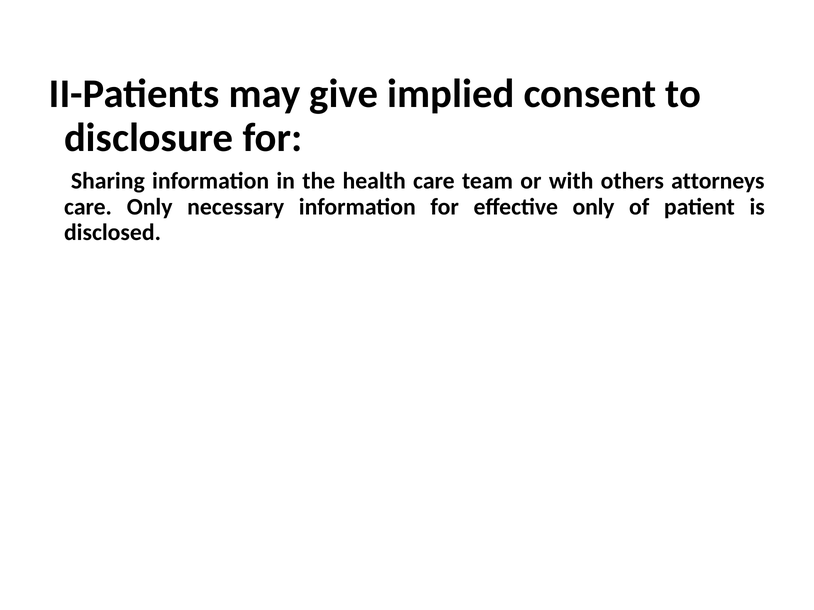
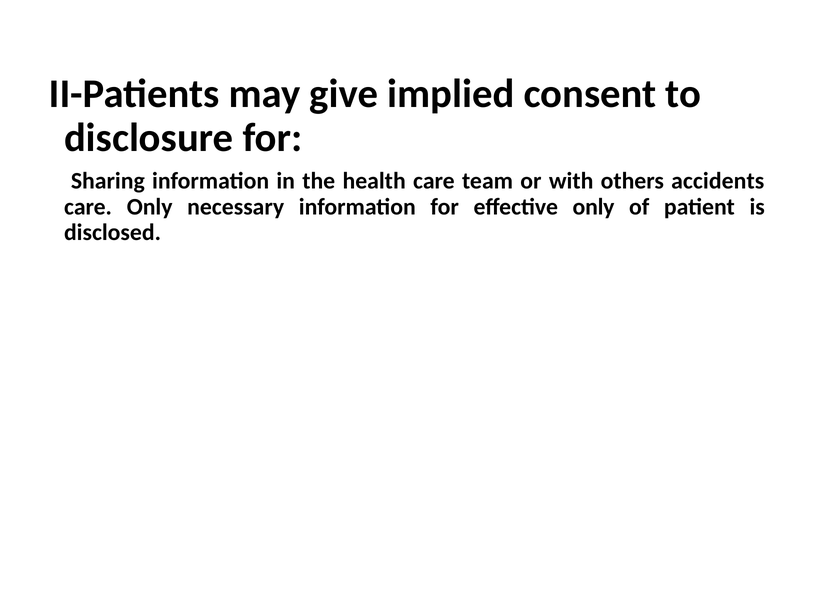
attorneys: attorneys -> accidents (718, 181)
